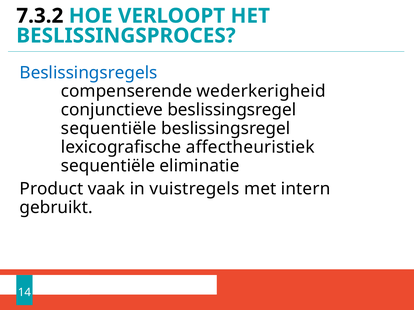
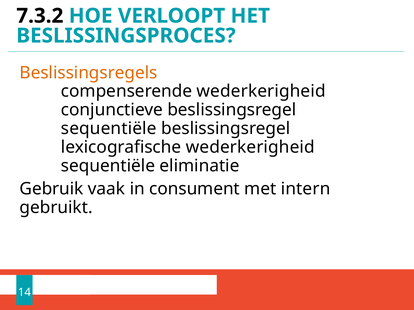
Beslissingsregels colour: blue -> orange (89, 73)
lexicografische affectheuristiek: affectheuristiek -> wederkerigheid (250, 147)
Product: Product -> Gebruik (52, 189)
vuistregels: vuistregels -> consument (195, 189)
